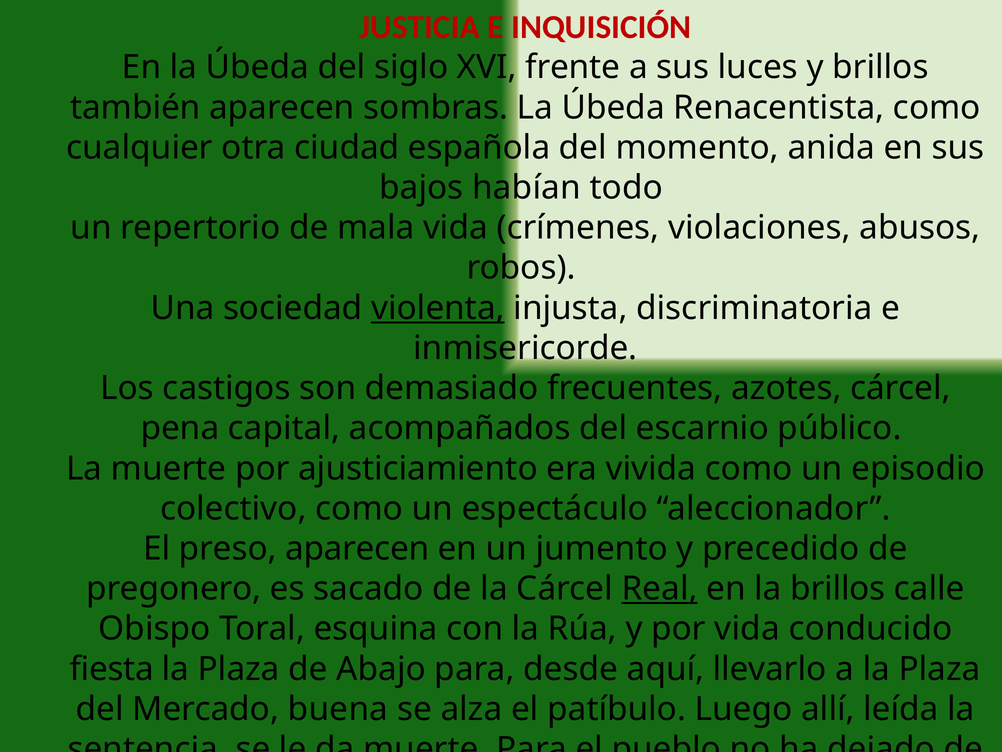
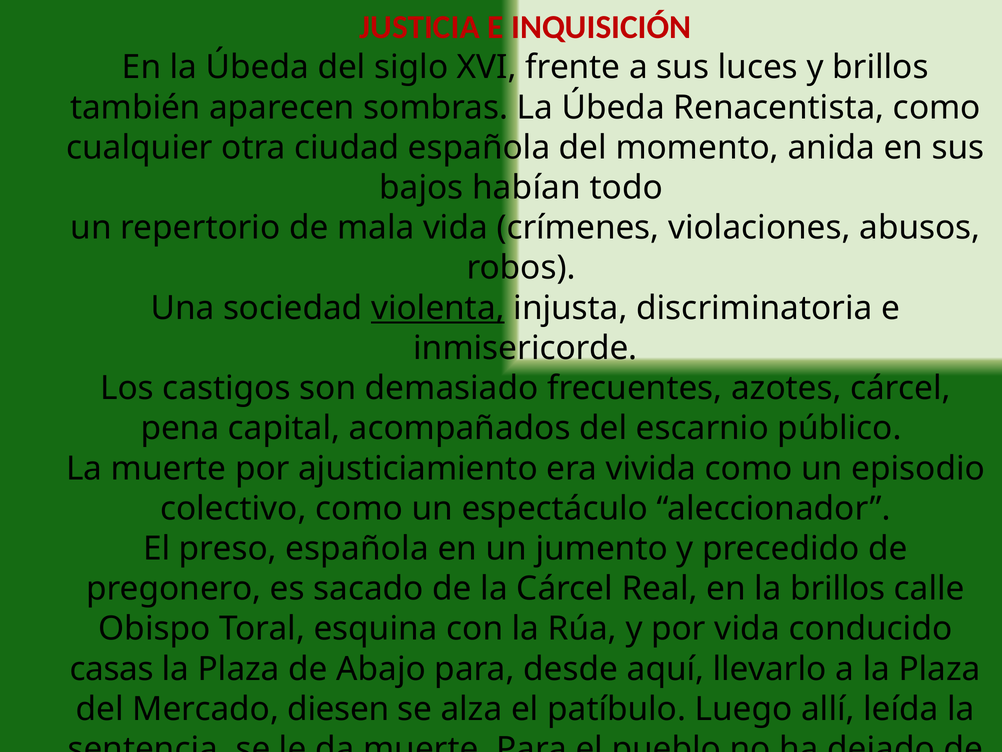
preso aparecen: aparecen -> española (357, 548)
Real underline: present -> none (660, 588)
fiesta: fiesta -> casas (112, 669)
Mercado buena: buena -> diesen (338, 709)
